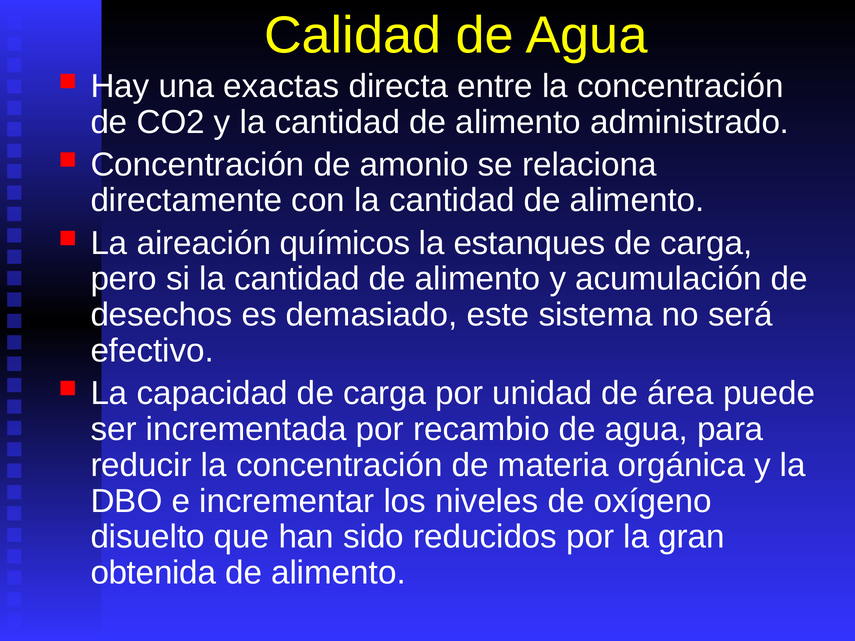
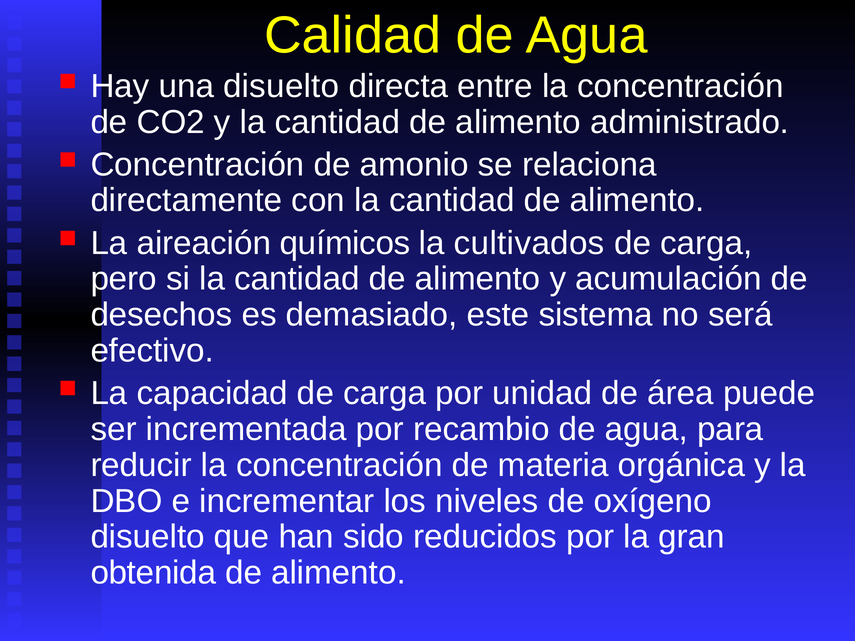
una exactas: exactas -> disuelto (281, 86)
estanques: estanques -> cultivados (529, 243)
